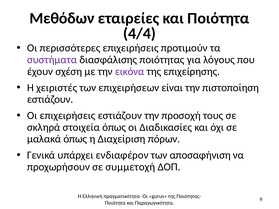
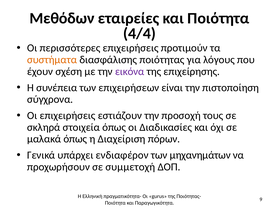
συστήματα colour: purple -> orange (52, 60)
χειριστές: χειριστές -> συνέπεια (57, 88)
εστιάζουν: εστιάζουν -> σύγχρονα (50, 99)
αποσαφήνιση: αποσαφήνιση -> μηχανημάτων (200, 155)
